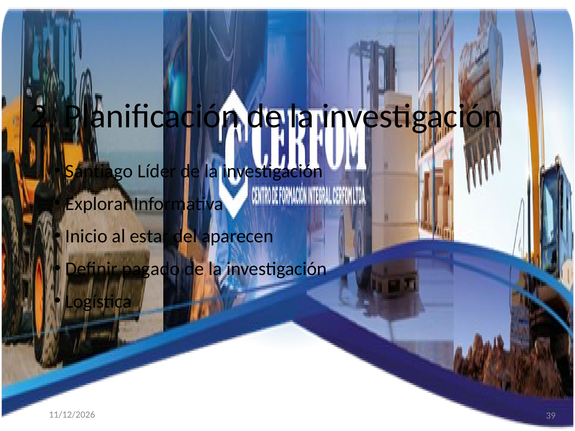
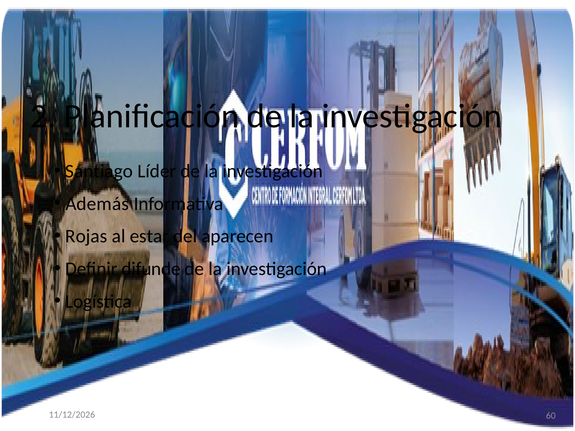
Explorar: Explorar -> Además (97, 204)
Inicio: Inicio -> Rojas (86, 236)
pagado: pagado -> difunde (151, 269)
39: 39 -> 60 (551, 416)
